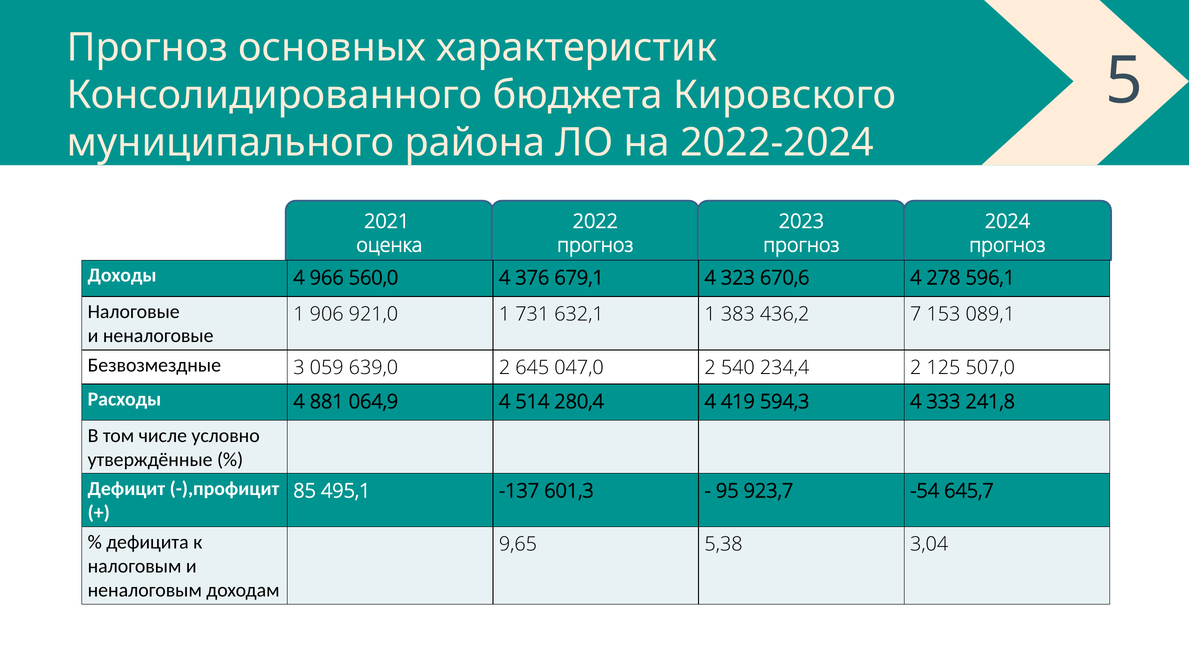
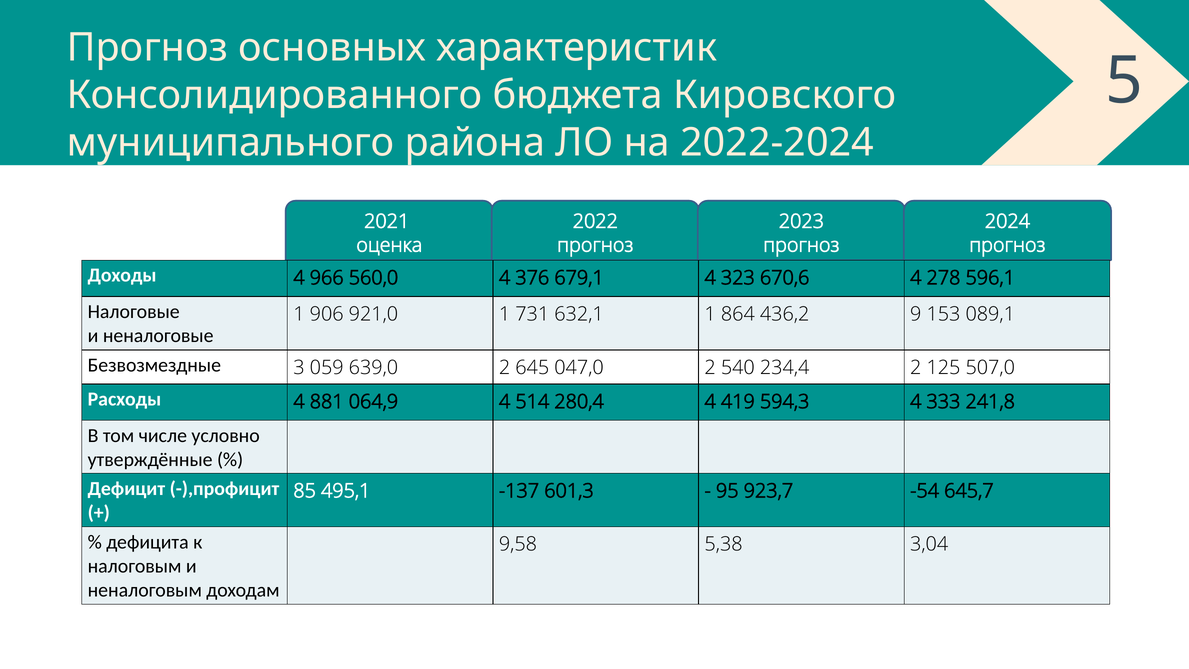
383: 383 -> 864 (738, 314)
7: 7 -> 9 (916, 314)
9,65: 9,65 -> 9,58 (518, 544)
